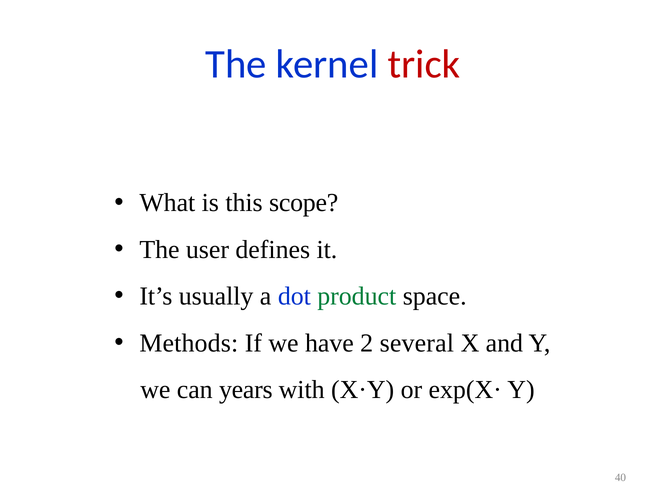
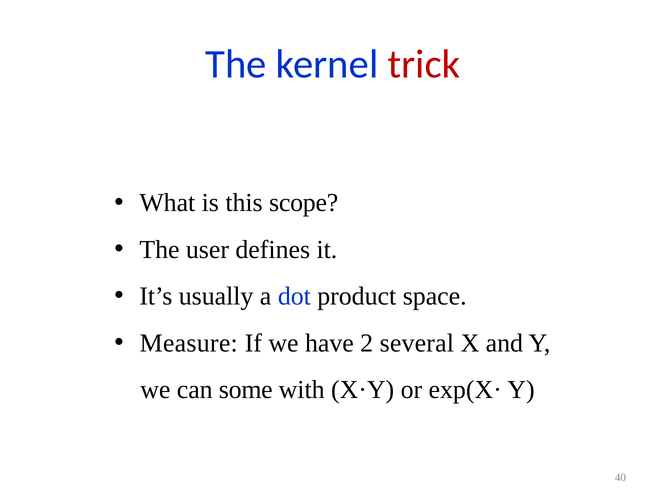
product colour: green -> black (357, 296)
Methods: Methods -> Measure (189, 343)
years: years -> some (246, 389)
